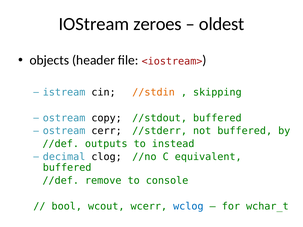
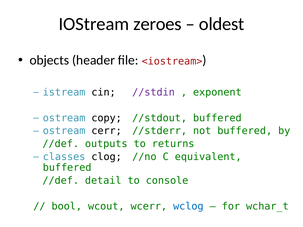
//stdin colour: orange -> purple (154, 92)
skipping: skipping -> exponent (217, 92)
instead: instead -> returns (173, 144)
decimal: decimal -> classes (64, 157)
remove: remove -> detail (103, 181)
